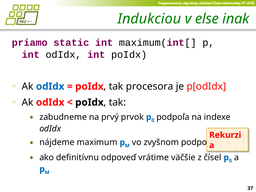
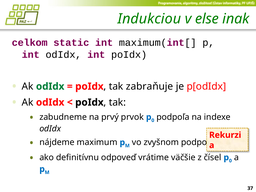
priamo: priamo -> celkom (30, 43)
odIdx colour: blue -> green (50, 86)
procesora: procesora -> zabraňuje (150, 86)
